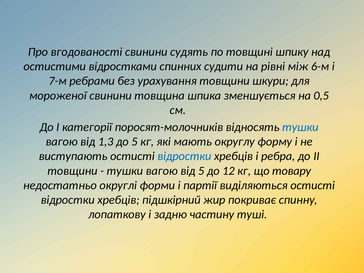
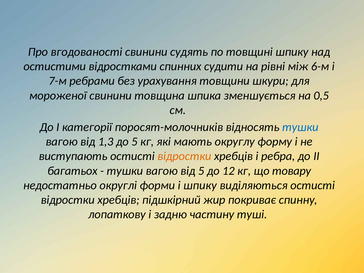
відростки colour: blue -> orange (184, 156)
товщини: товщини -> багатьох (72, 171)
і партії: партії -> шпику (200, 185)
